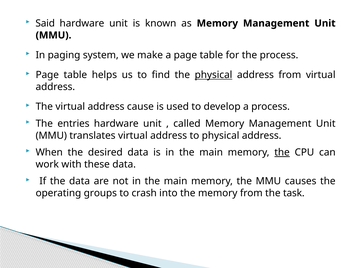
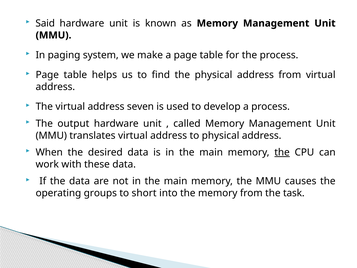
physical underline: present -> none (213, 75)
cause: cause -> seven (140, 107)
entries: entries -> output (73, 123)
crash: crash -> short (144, 193)
